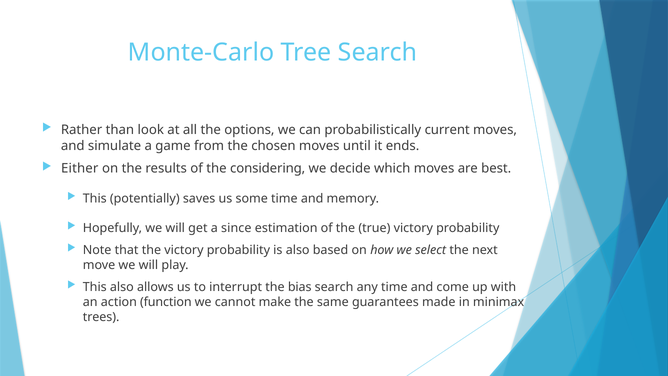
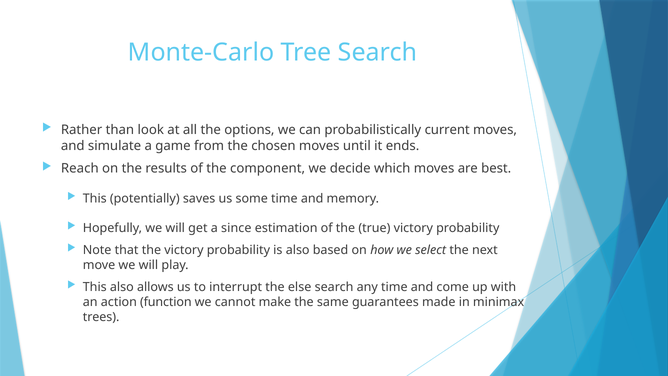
Either: Either -> Reach (80, 168)
considering: considering -> component (268, 168)
bias: bias -> else (300, 287)
